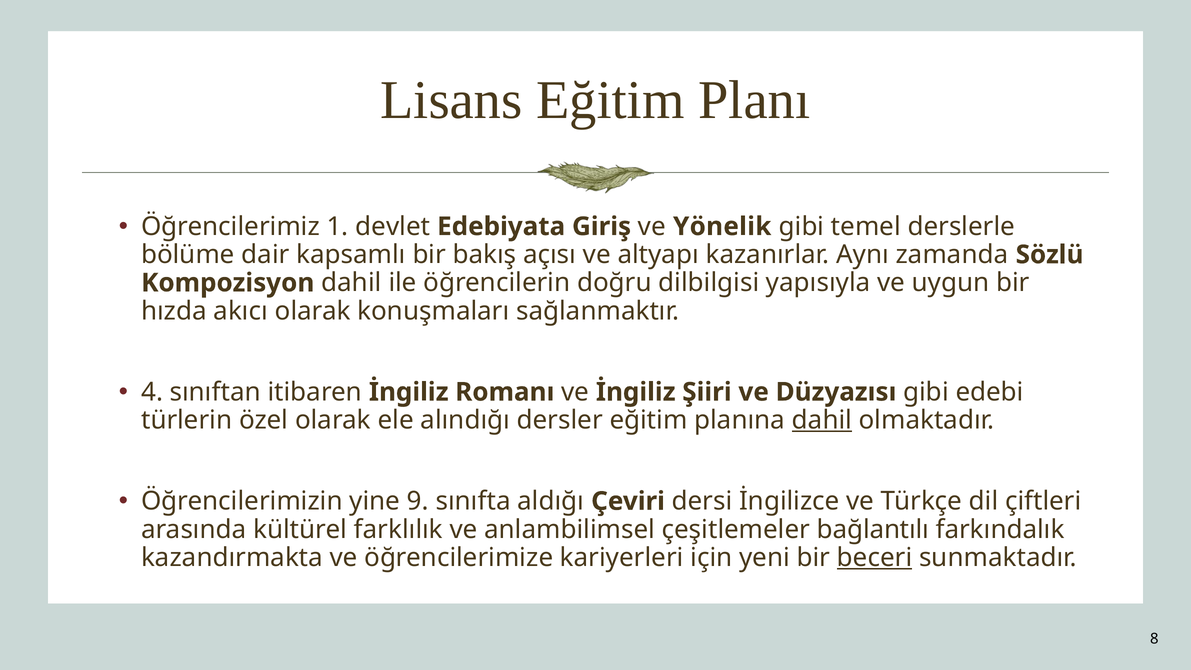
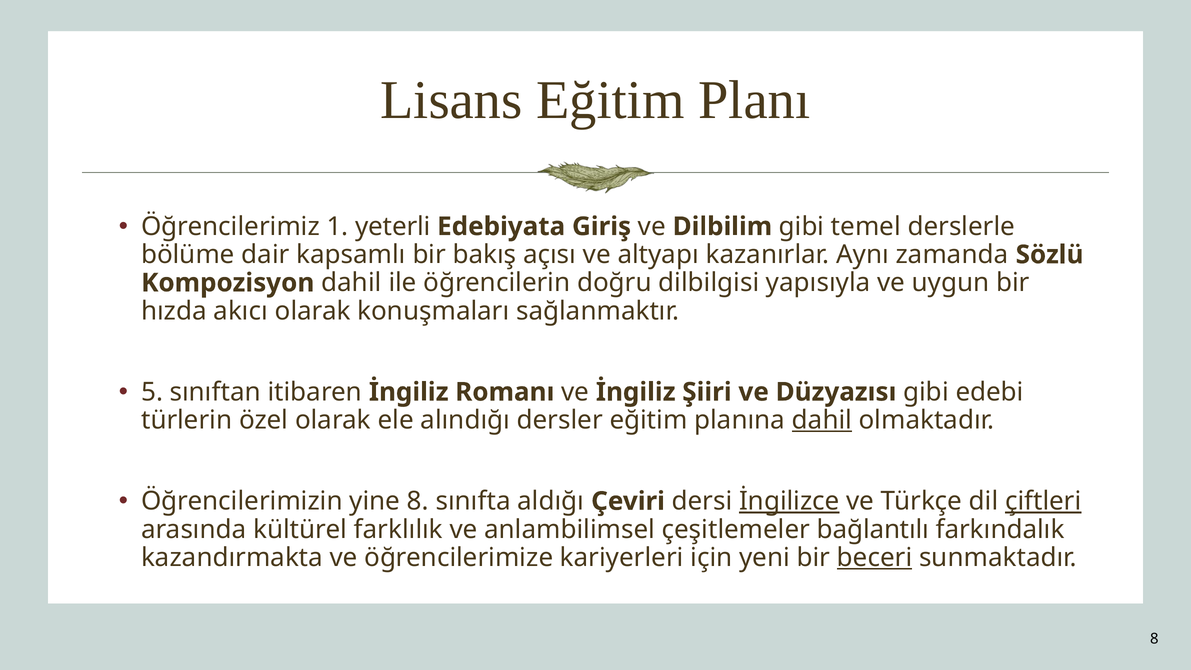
devlet: devlet -> yeterli (393, 226)
Yönelik: Yönelik -> Dilbilim (722, 226)
4: 4 -> 5 (152, 392)
yine 9: 9 -> 8 (418, 501)
İngilizce underline: none -> present (789, 501)
çiftleri underline: none -> present (1043, 501)
